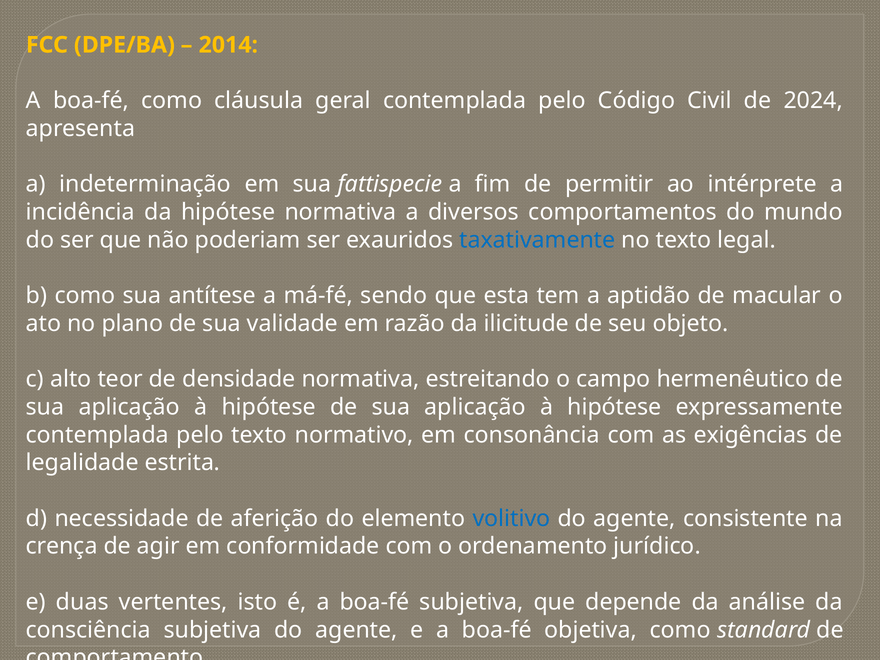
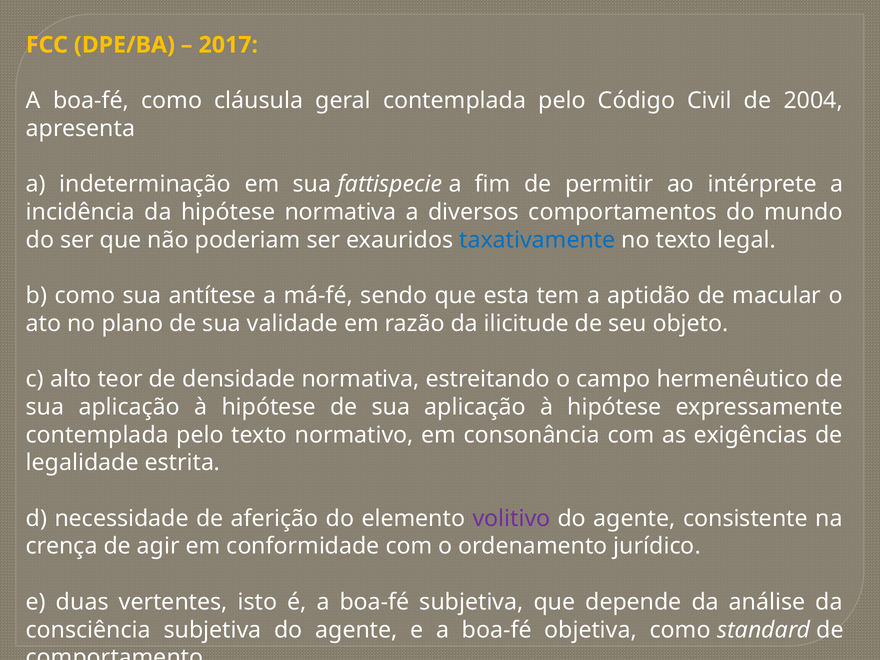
2014: 2014 -> 2017 (228, 45)
2024: 2024 -> 2004 (813, 101)
volitivo colour: blue -> purple (511, 518)
